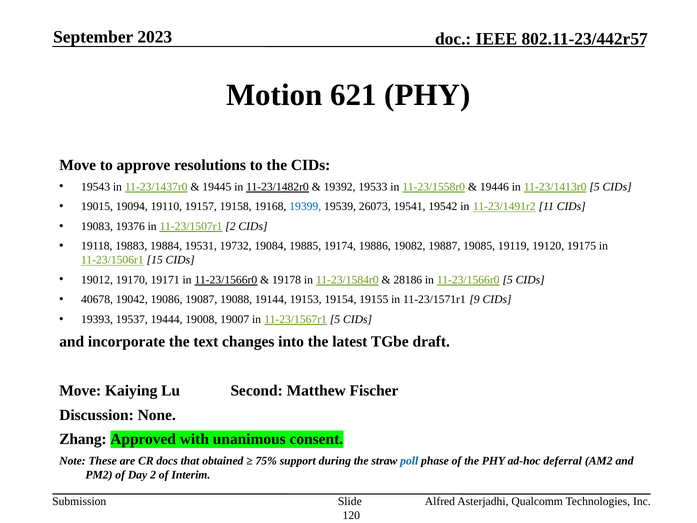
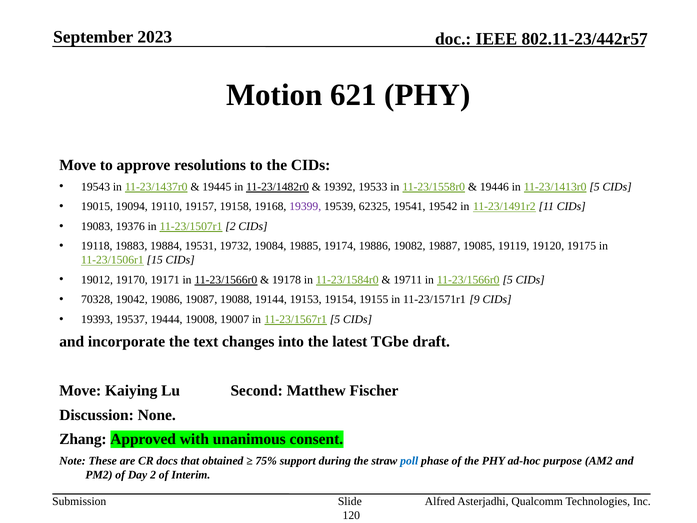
19399 colour: blue -> purple (305, 206)
26073: 26073 -> 62325 (375, 206)
28186: 28186 -> 19711 (408, 280)
40678: 40678 -> 70328 (97, 299)
deferral: deferral -> purpose (563, 461)
